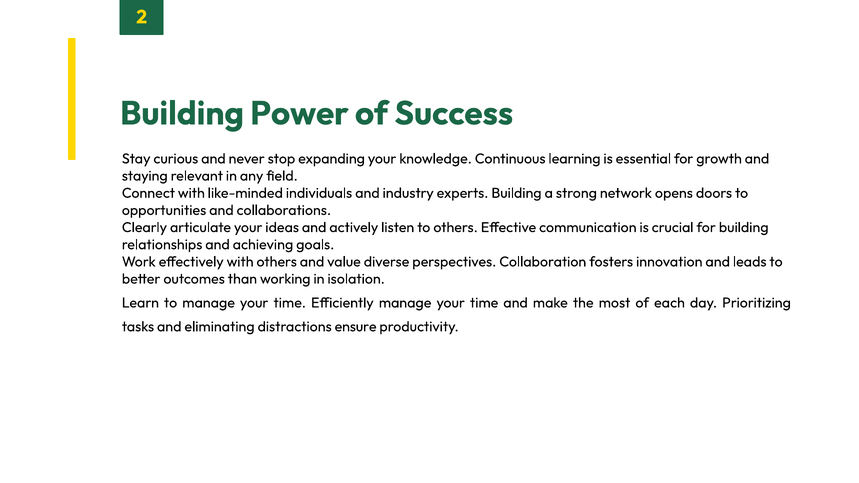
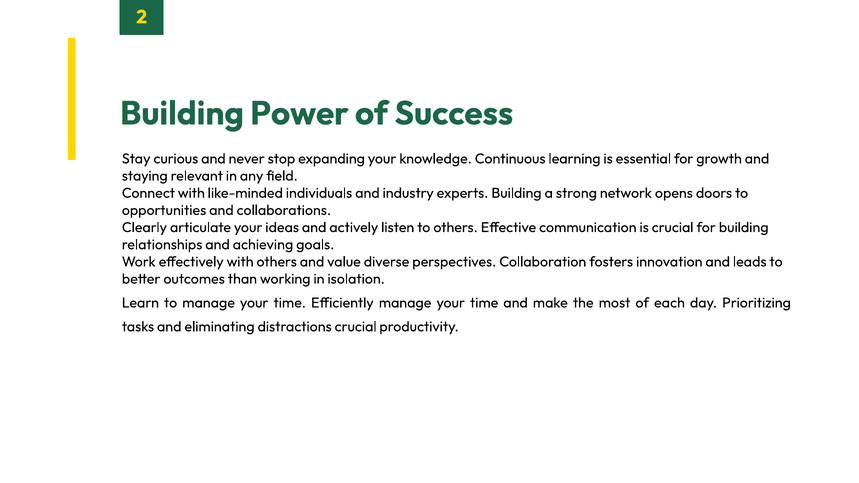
distractions ensure: ensure -> crucial (356, 327)
